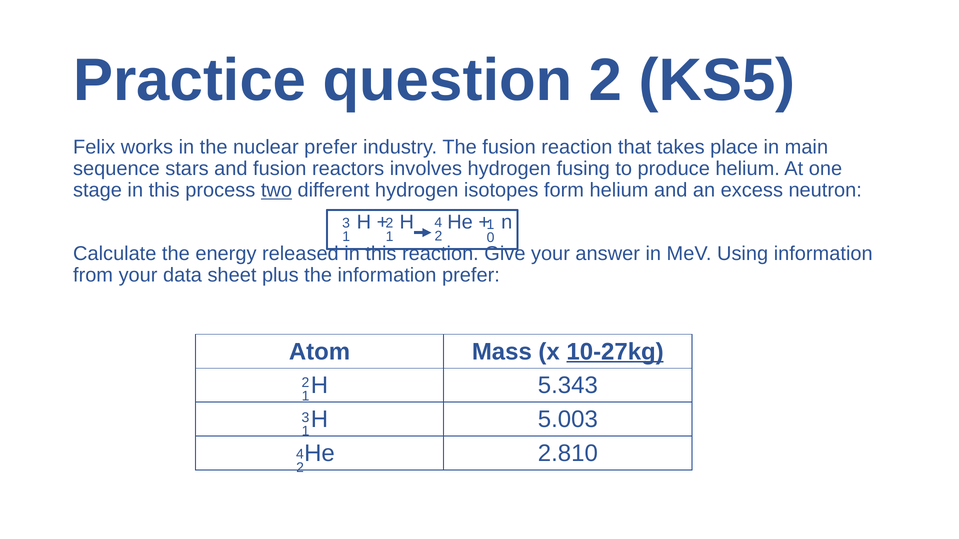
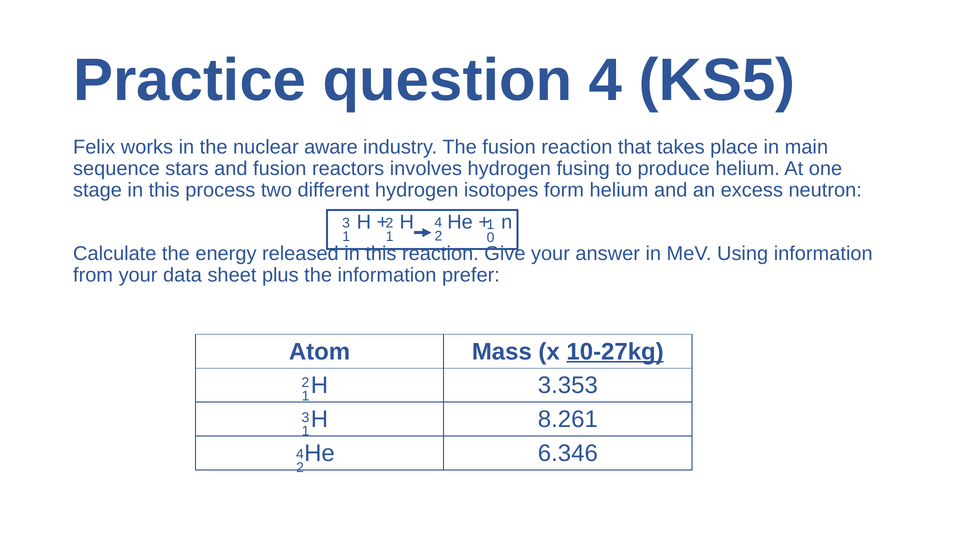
question 2: 2 -> 4 (606, 80)
nuclear prefer: prefer -> aware (331, 147)
two underline: present -> none (276, 190)
5.343: 5.343 -> 3.353 (568, 386)
5.003: 5.003 -> 8.261 (568, 420)
2.810: 2.810 -> 6.346 (568, 454)
